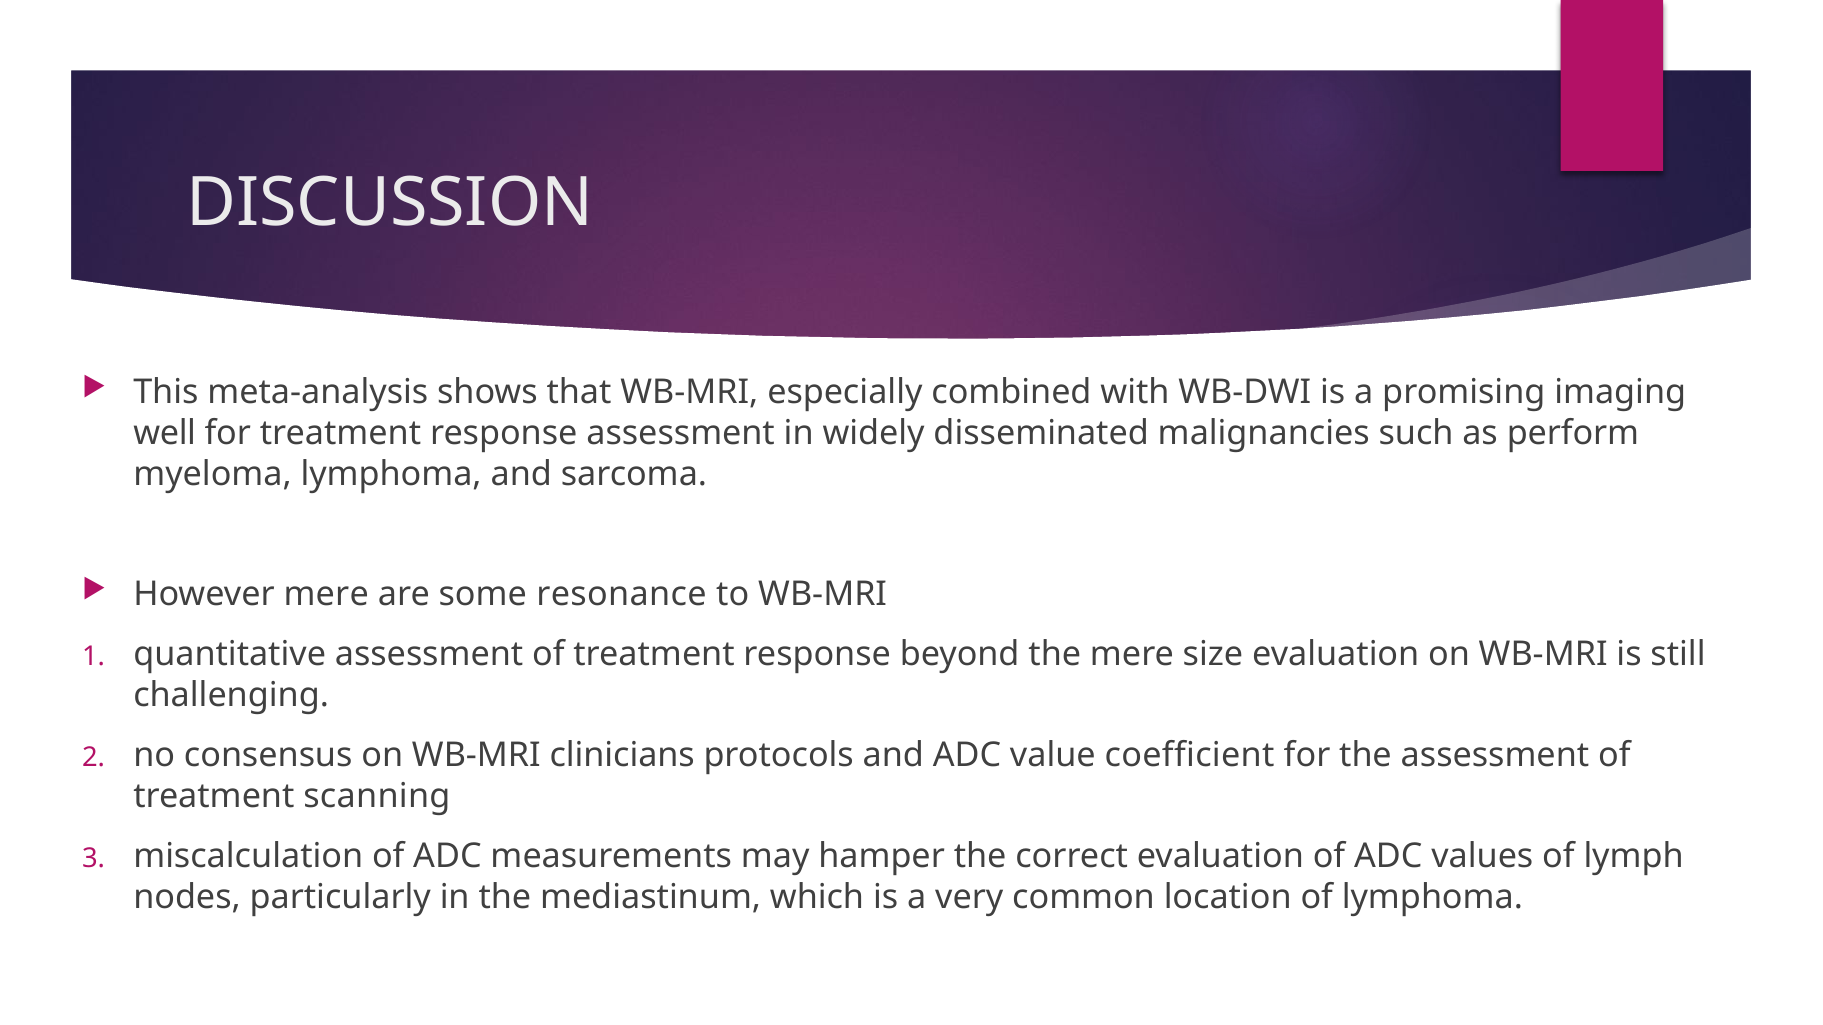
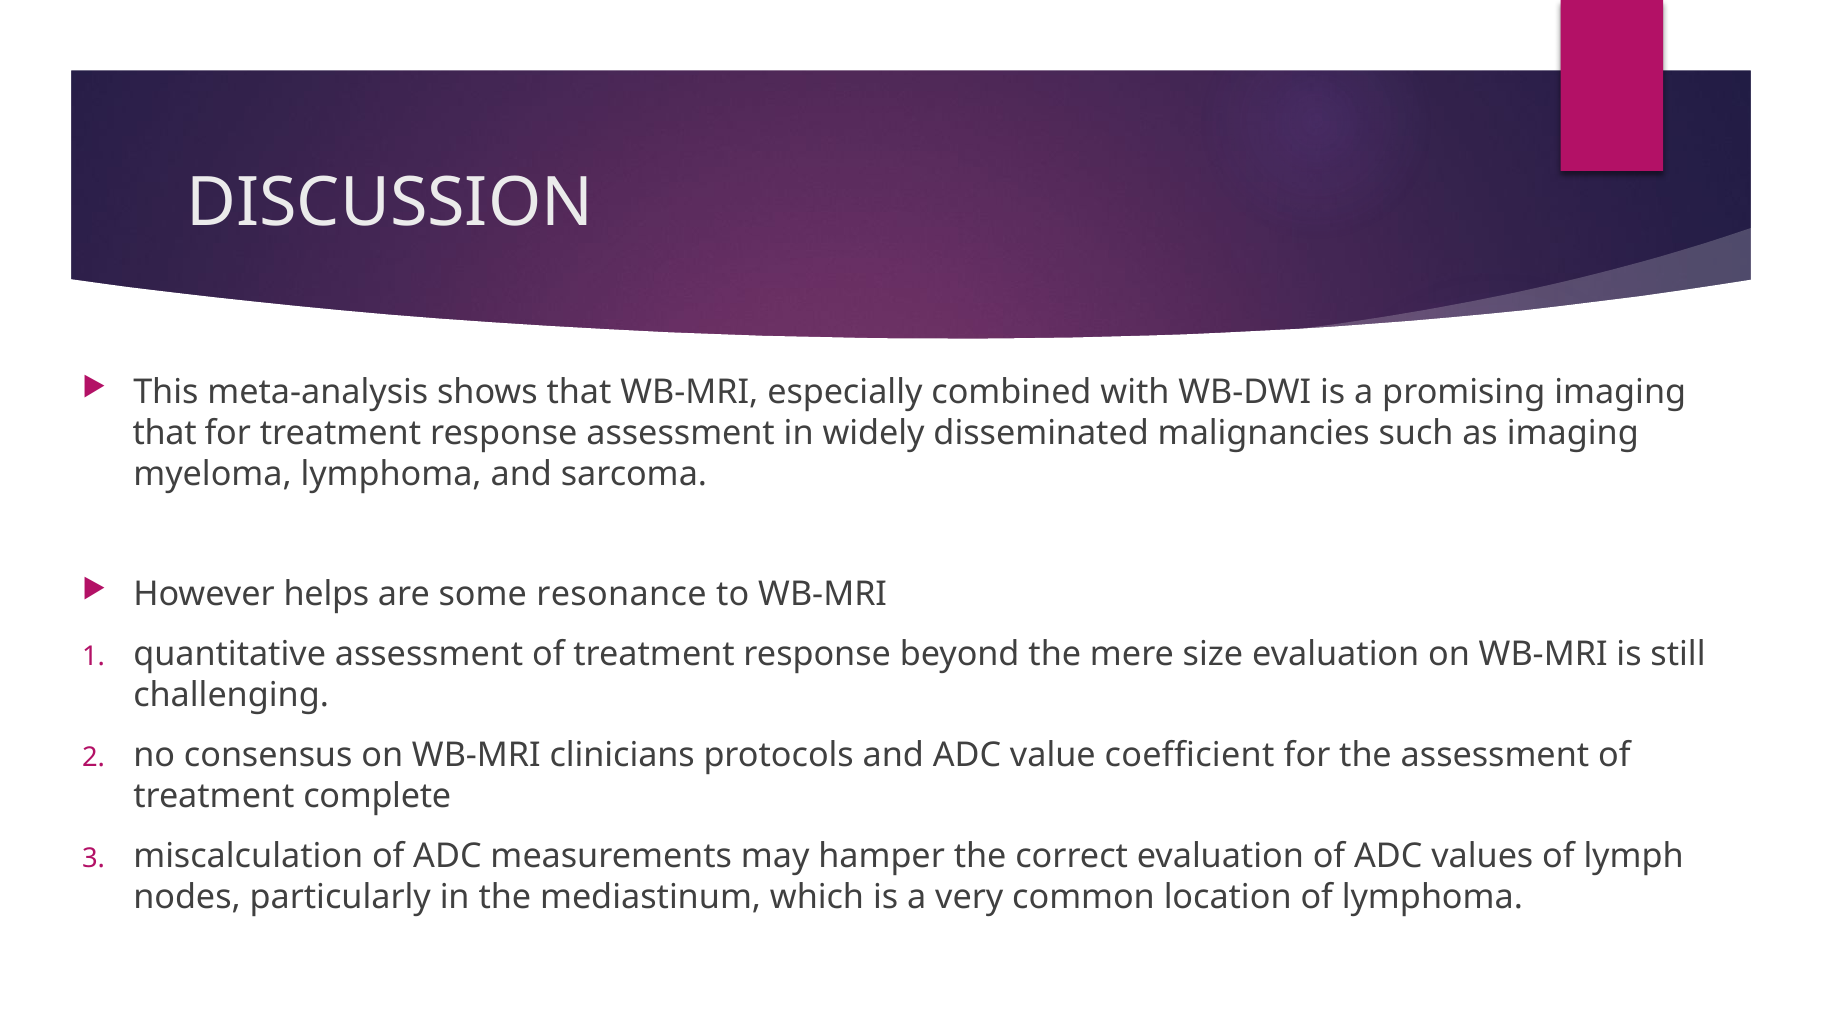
well: well -> that (165, 434)
as perform: perform -> imaging (1573, 434)
However mere: mere -> helps (326, 595)
scanning: scanning -> complete (377, 797)
